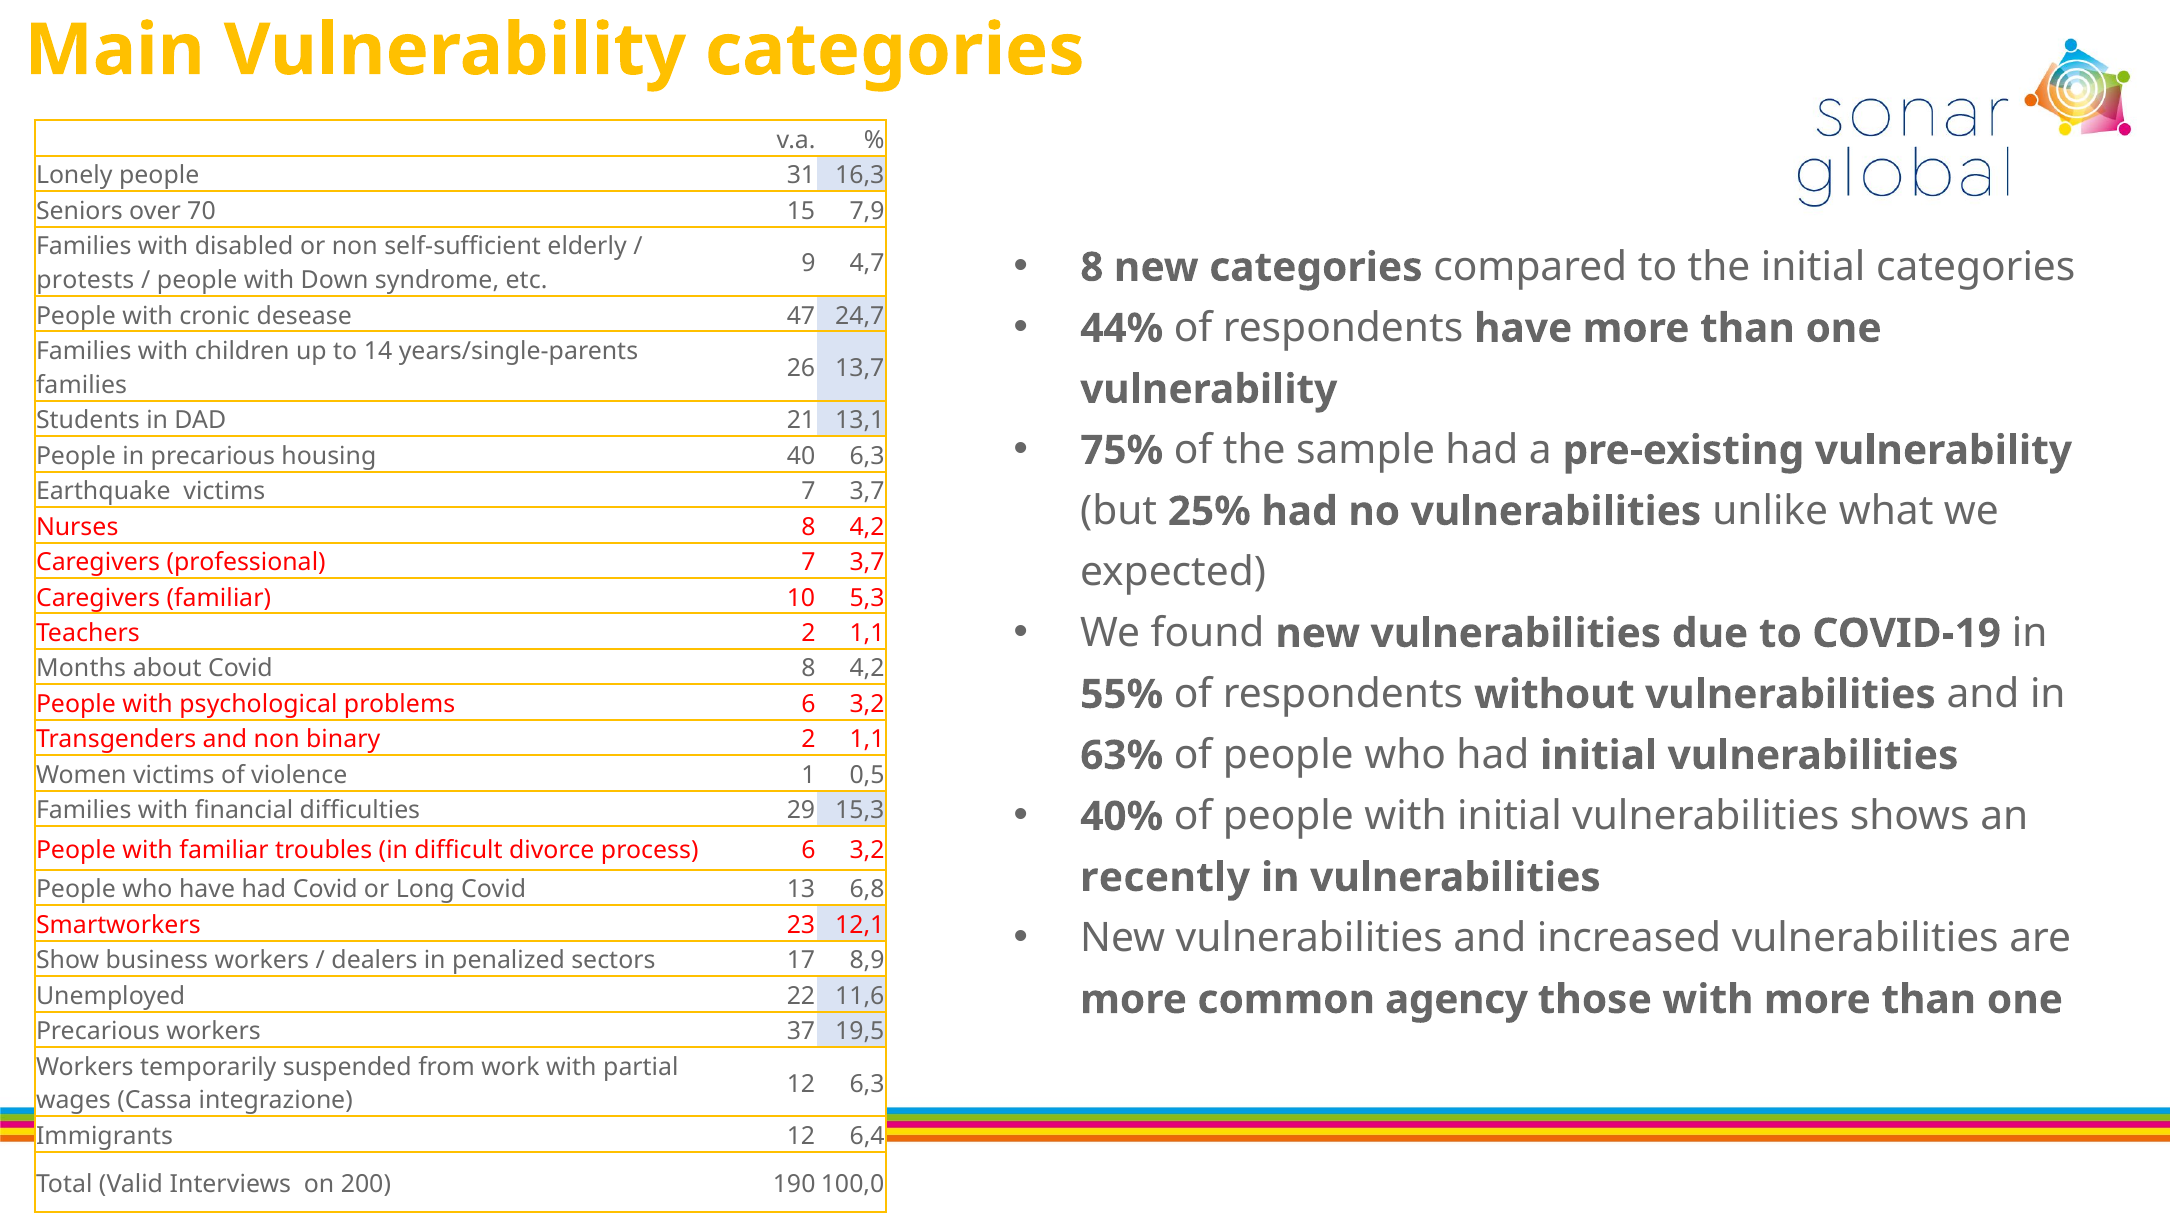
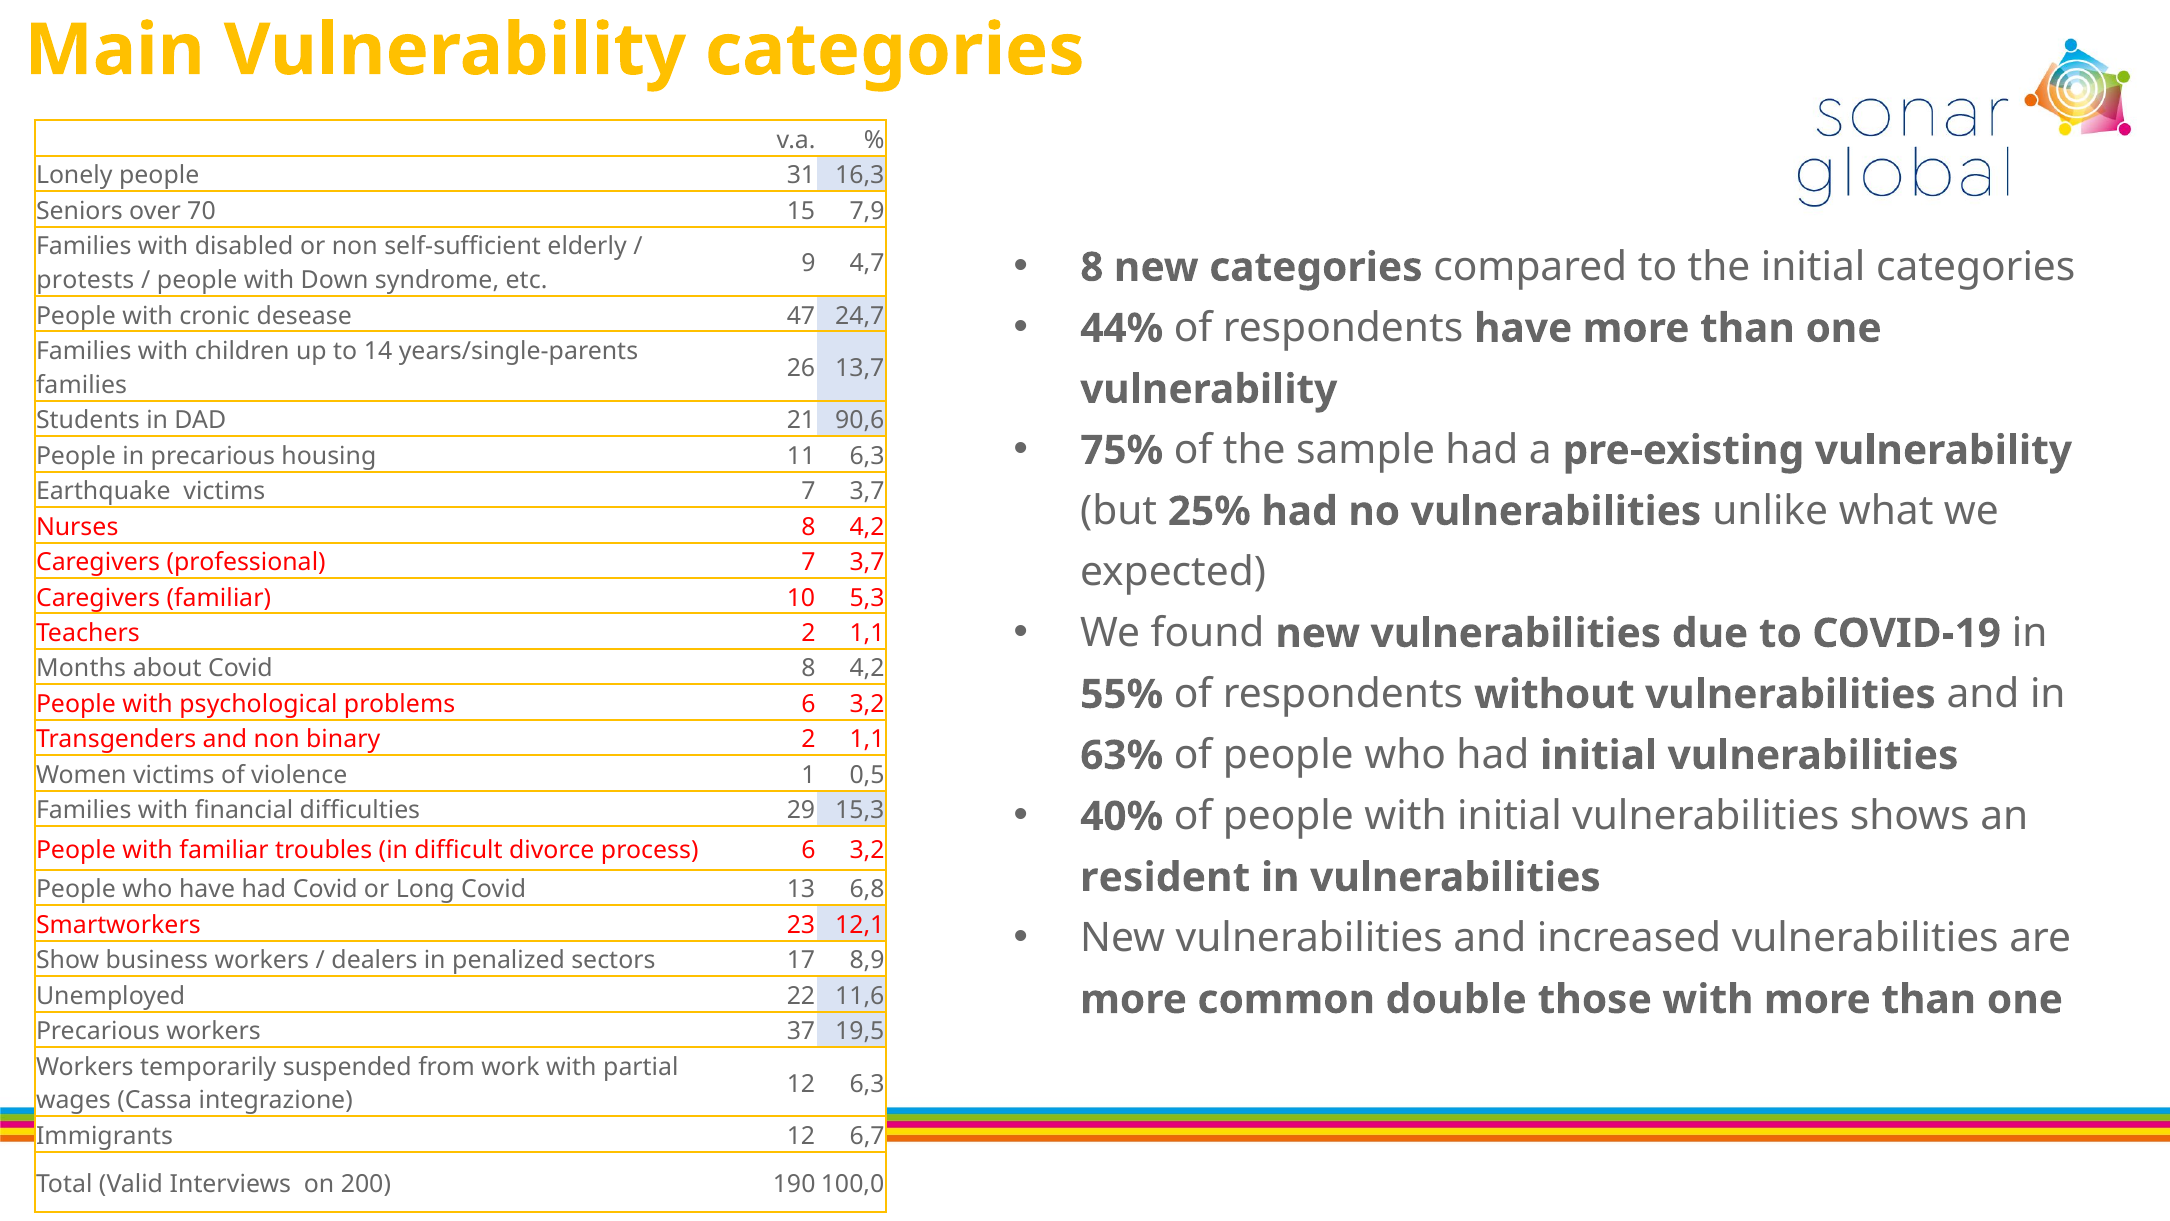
13,1: 13,1 -> 90,6 (860, 421)
40: 40 -> 11 (801, 456)
recently: recently -> resident (1165, 877)
agency: agency -> double (1456, 999)
6,4: 6,4 -> 6,7 (867, 1136)
